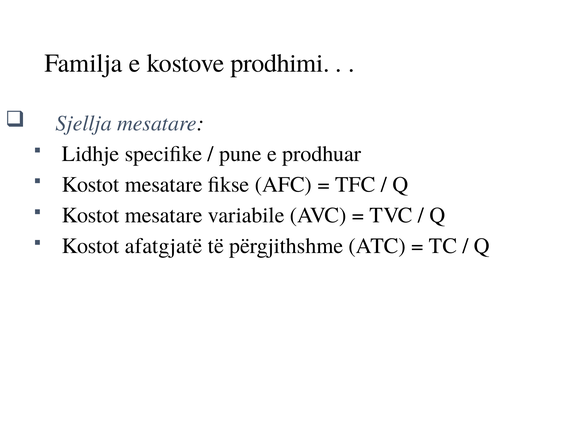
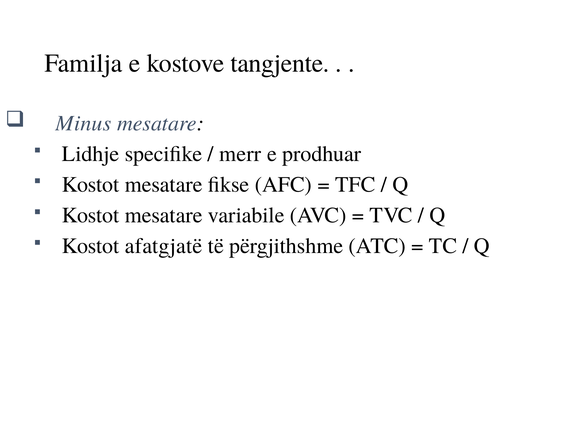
prodhimi: prodhimi -> tangjente (280, 63)
Sjellja: Sjellja -> Minus (84, 123)
pune: pune -> merr (240, 154)
